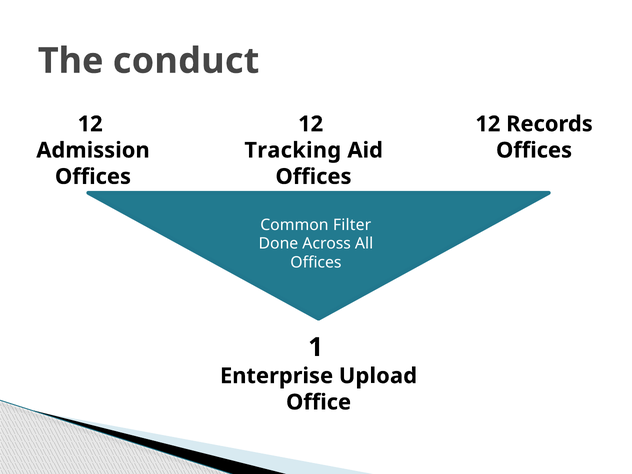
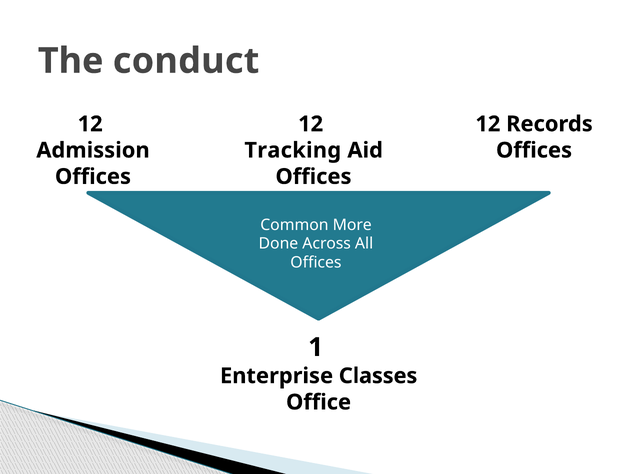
Filter: Filter -> More (352, 225)
Upload: Upload -> Classes (378, 376)
